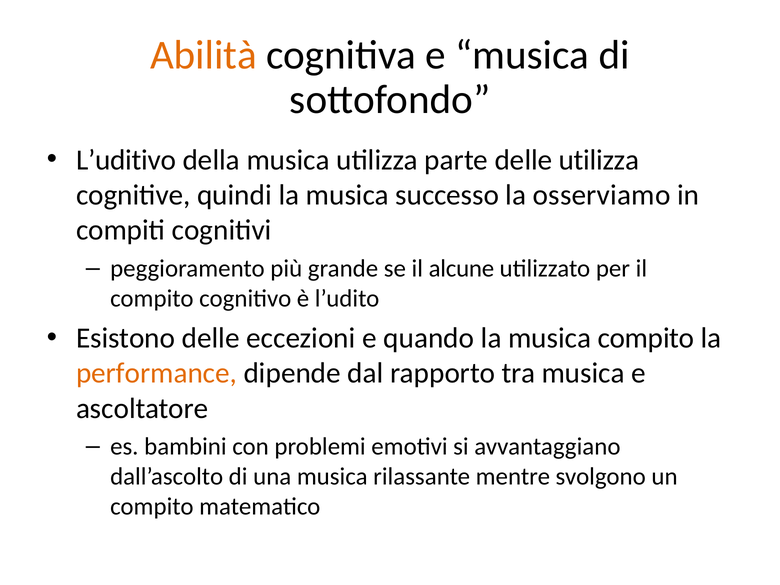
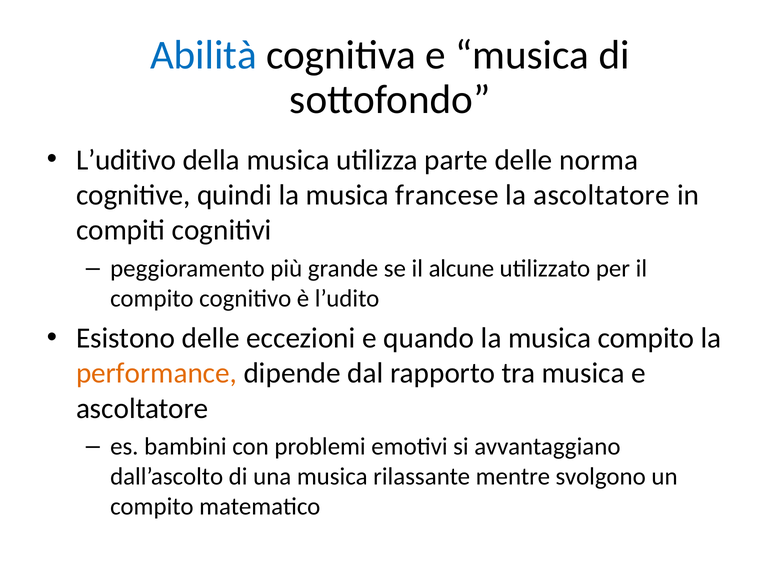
Abilità colour: orange -> blue (203, 55)
delle utilizza: utilizza -> norma (599, 160)
successo: successo -> francese (447, 195)
la osserviamo: osserviamo -> ascoltatore (602, 195)
